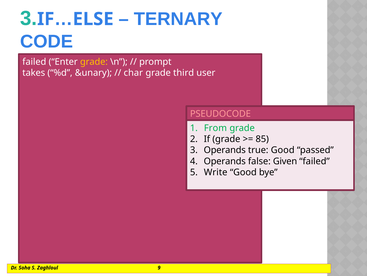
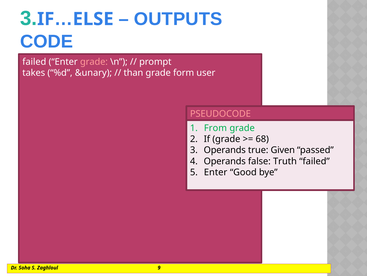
TERNARY: TERNARY -> OUTPUTS (178, 19)
grade colour: yellow -> pink (94, 62)
char: char -> than (133, 73)
third: third -> form (184, 73)
85: 85 -> 68 (262, 139)
true Good: Good -> Given (283, 150)
Given: Given -> Truth (285, 161)
Write: Write -> Enter (216, 172)
